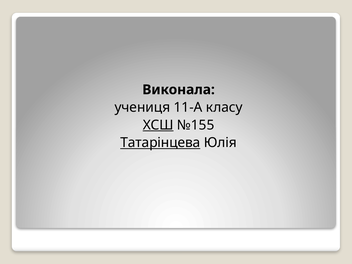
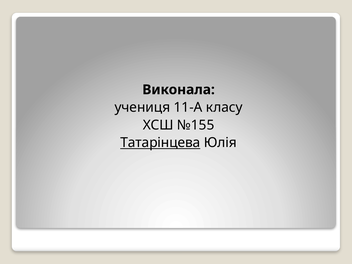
ХСШ underline: present -> none (158, 125)
